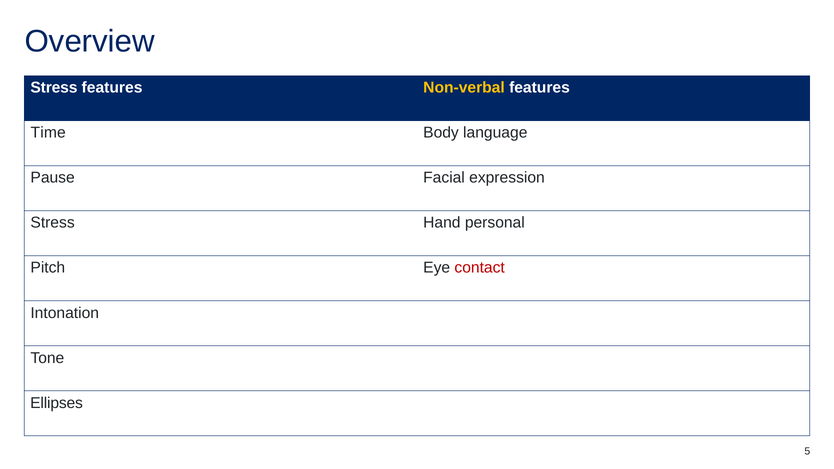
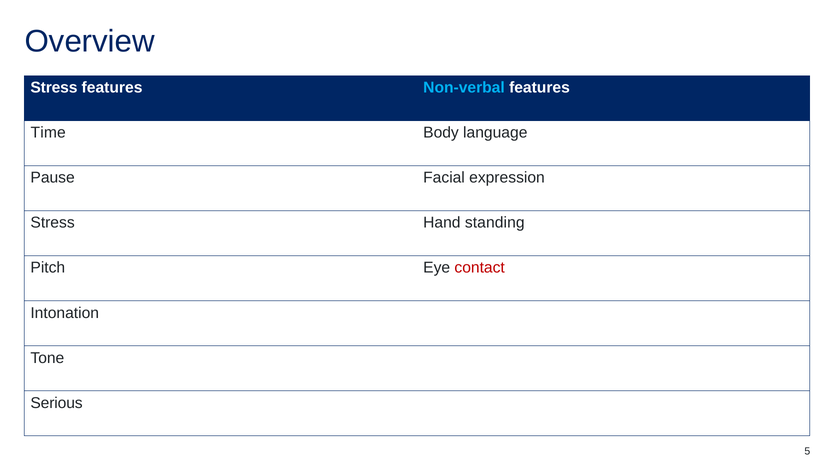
Non-verbal colour: yellow -> light blue (464, 88)
personal: personal -> standing (495, 223)
Ellipses: Ellipses -> Serious (57, 403)
